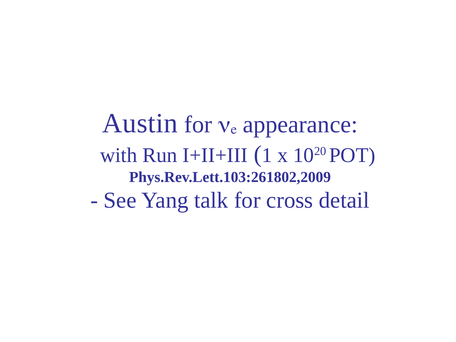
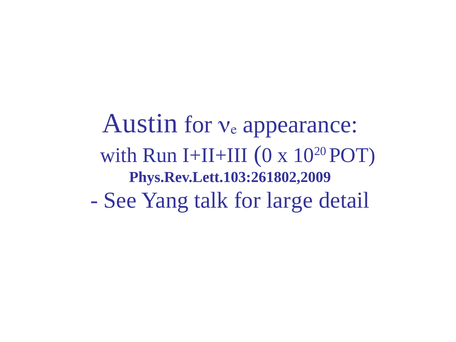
1: 1 -> 0 (267, 155)
cross: cross -> large (290, 200)
